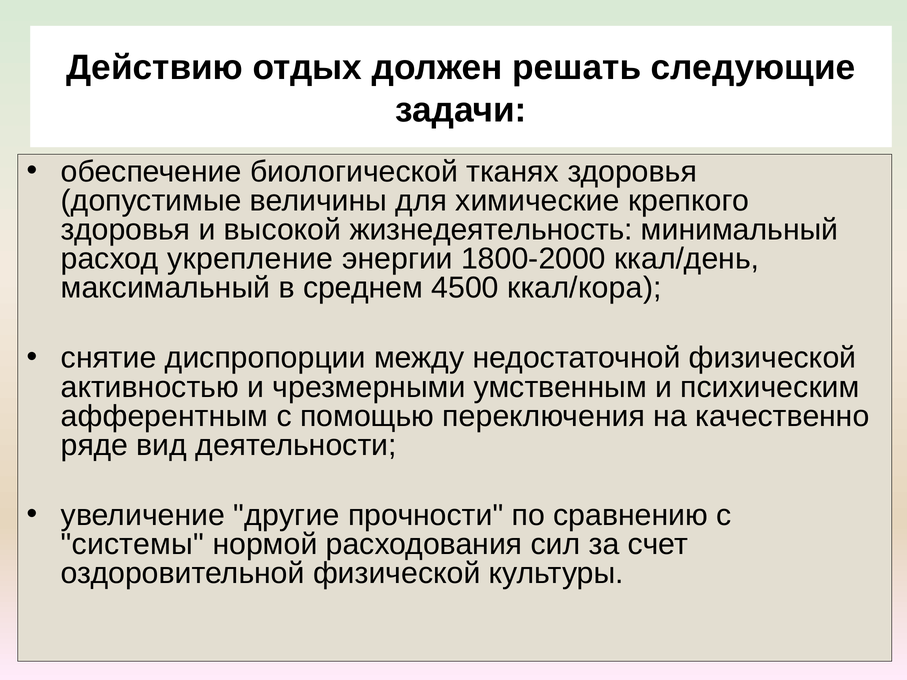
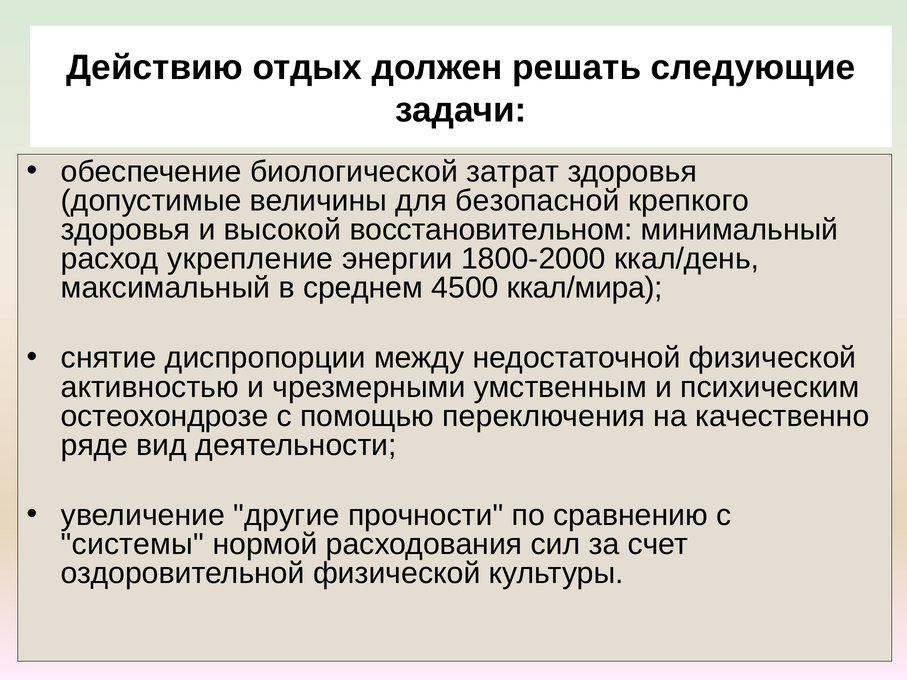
тканях: тканях -> затрат (513, 172)
химические: химические -> безопасной (537, 201)
жизнедеятельность: жизнедеятельность -> восстановительном (491, 230)
ккал/кора: ккал/кора -> ккал/мира (585, 288)
афферентным: афферентным -> остеохондрозе (165, 416)
